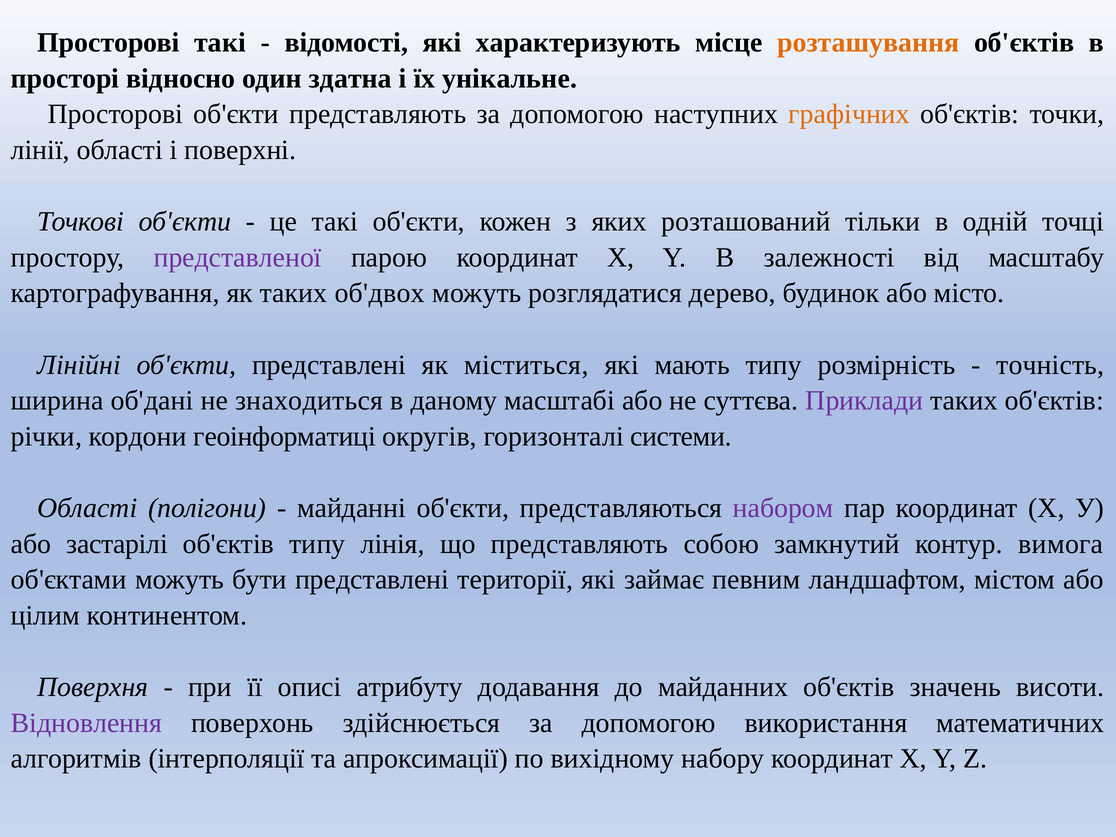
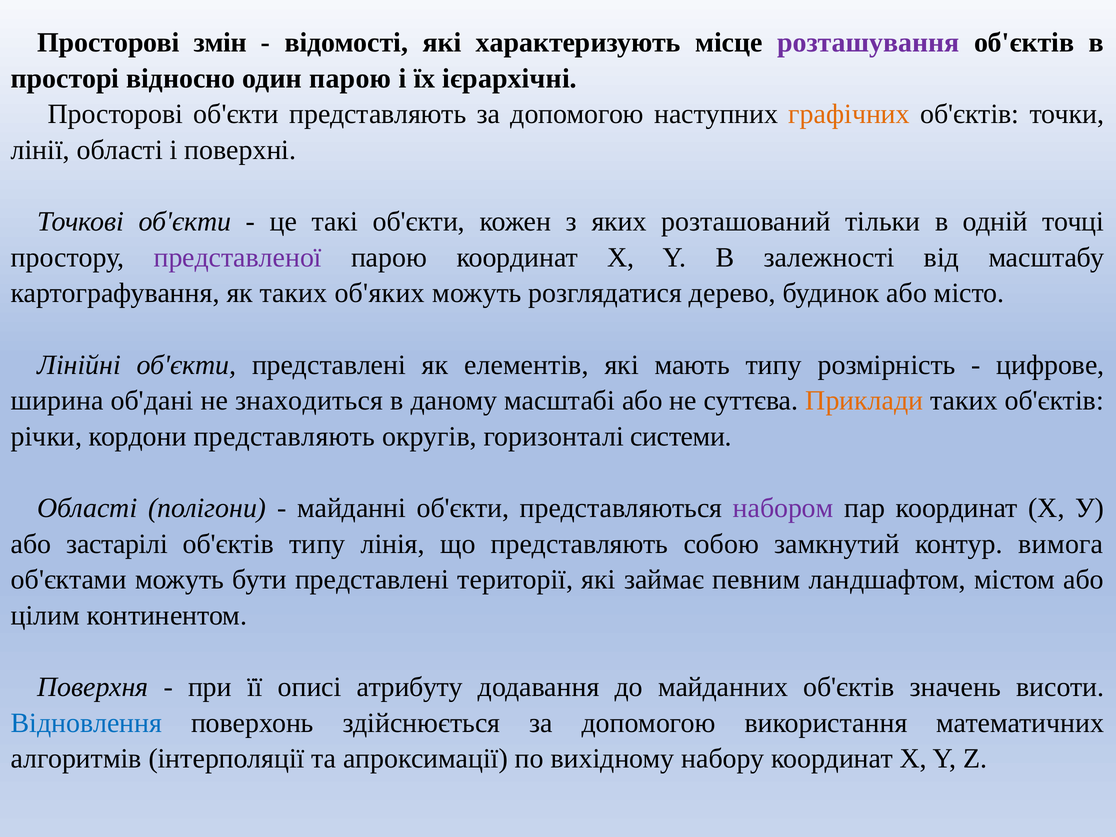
Просторові такі: такі -> змін (220, 43)
розташування colour: orange -> purple (868, 43)
один здатна: здатна -> парою (350, 78)
унікальне: унікальне -> ієрархічні (510, 78)
об'двох: об'двох -> об'яких (380, 293)
міститься: міститься -> елементів (526, 365)
точність: точність -> цифрове (1050, 365)
Приклади colour: purple -> orange (864, 401)
кордони геоінформатиці: геоінформатиці -> представляють (284, 436)
Відновлення colour: purple -> blue (87, 723)
